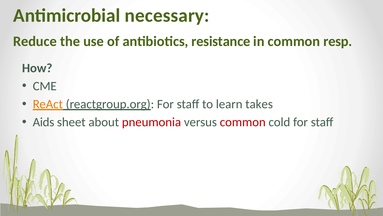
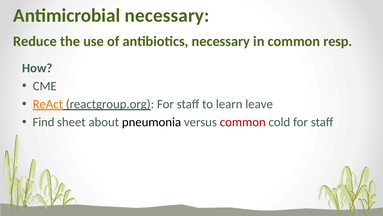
antibiotics resistance: resistance -> necessary (221, 41)
takes: takes -> leave (259, 104)
Aids: Aids -> Find (43, 122)
pneumonia colour: red -> black (152, 122)
